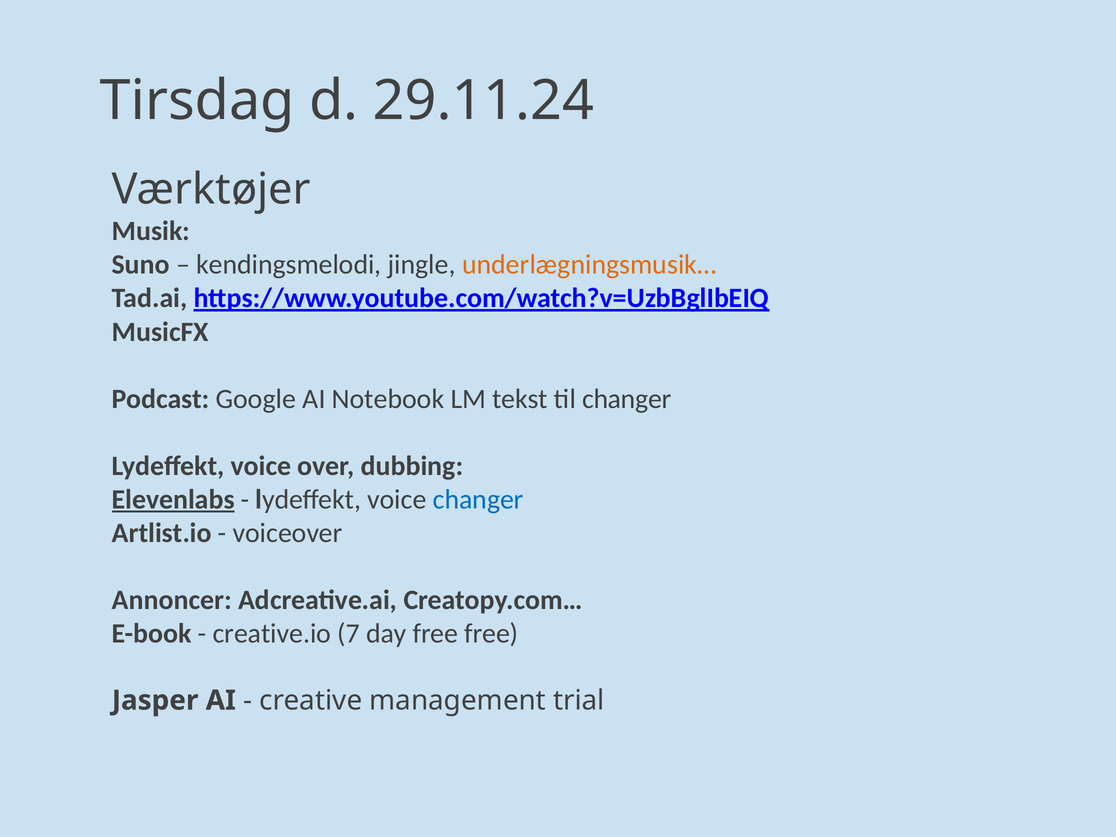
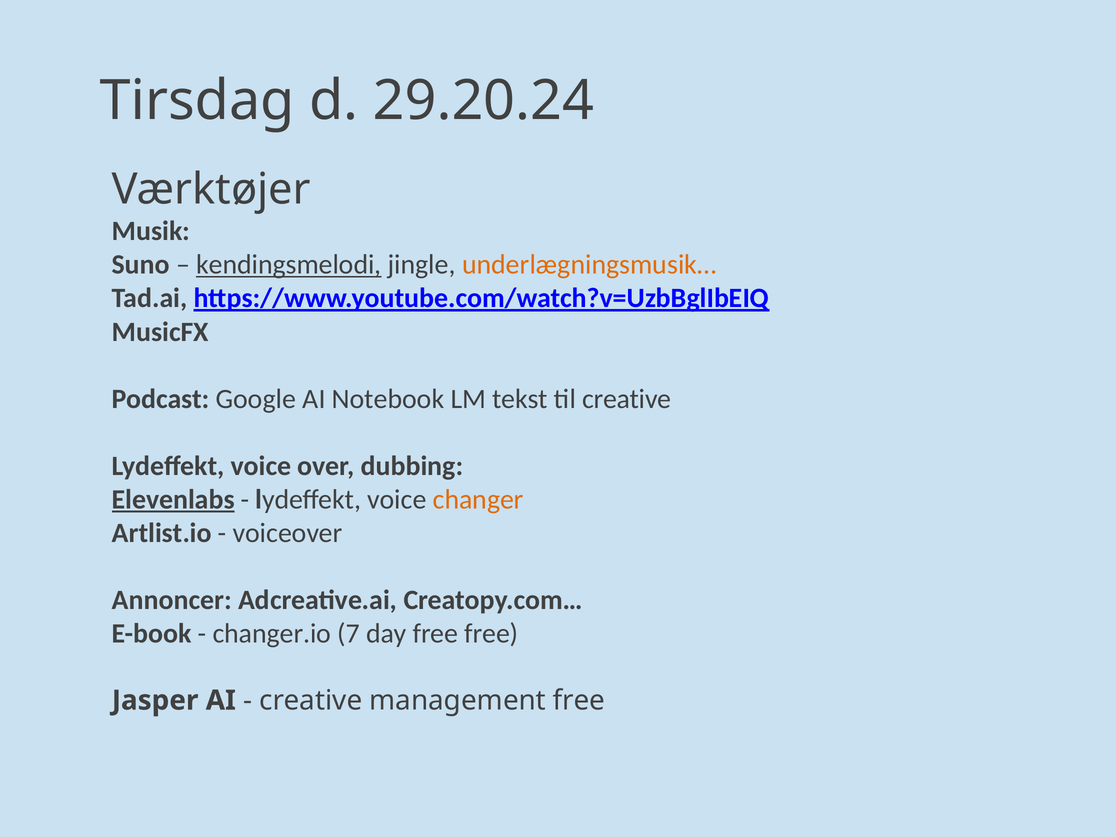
29.11.24: 29.11.24 -> 29.20.24 (484, 101)
kendingsmelodi underline: none -> present (289, 265)
til changer: changer -> creative (627, 399)
changer colour: blue -> orange (478, 500)
creative.io: creative.io -> changer.io (272, 633)
management trial: trial -> free (579, 700)
